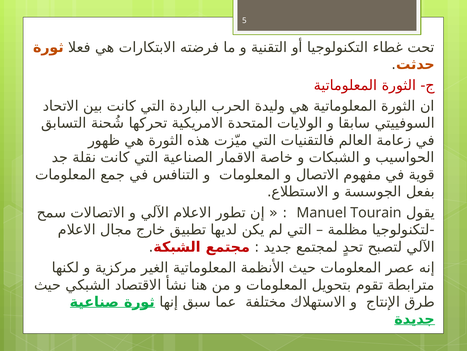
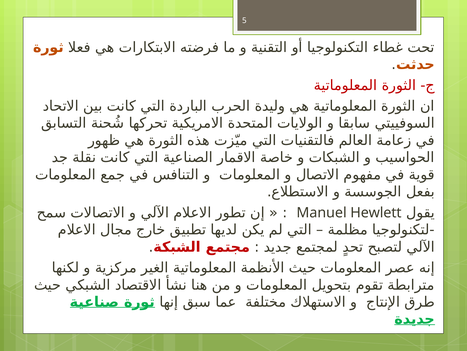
Tourain: Tourain -> Hewlett (376, 212)
